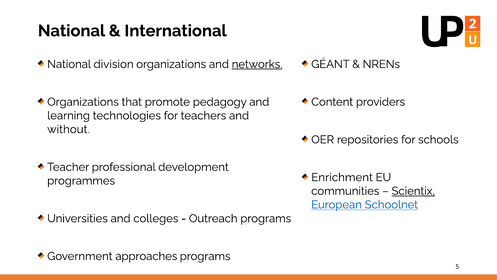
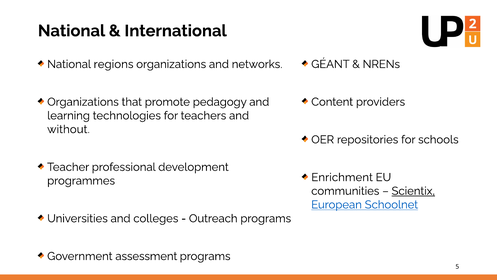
division: division -> regions (114, 64)
networks underline: present -> none (257, 64)
approaches: approaches -> assessment (146, 256)
